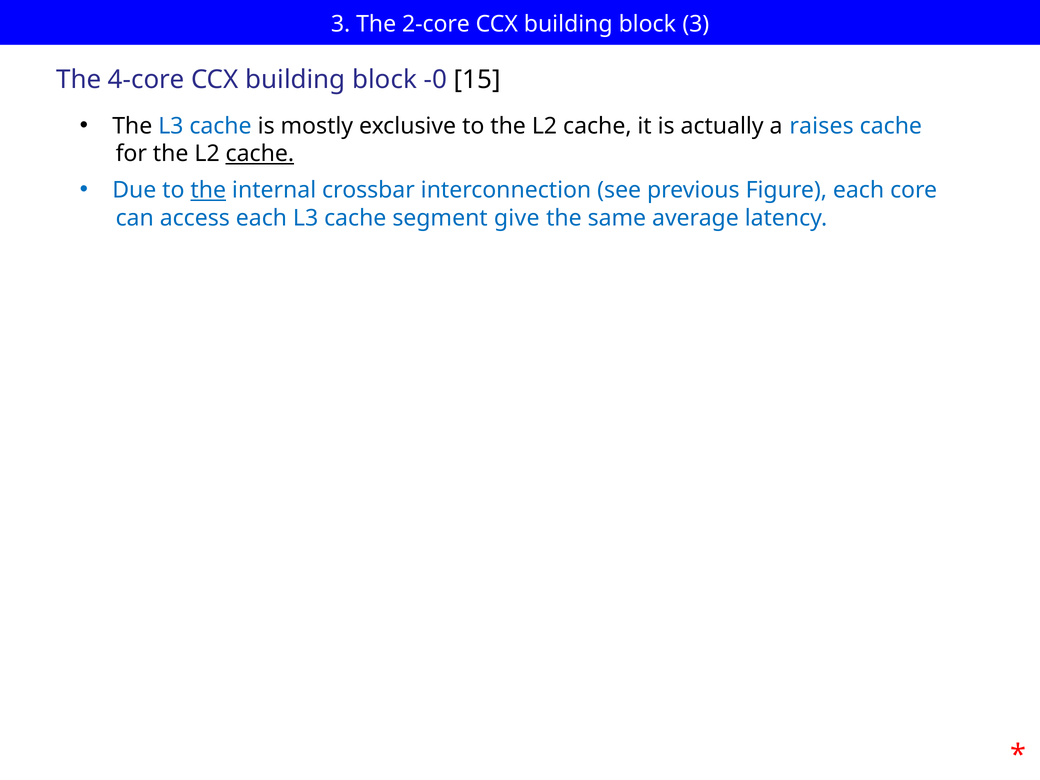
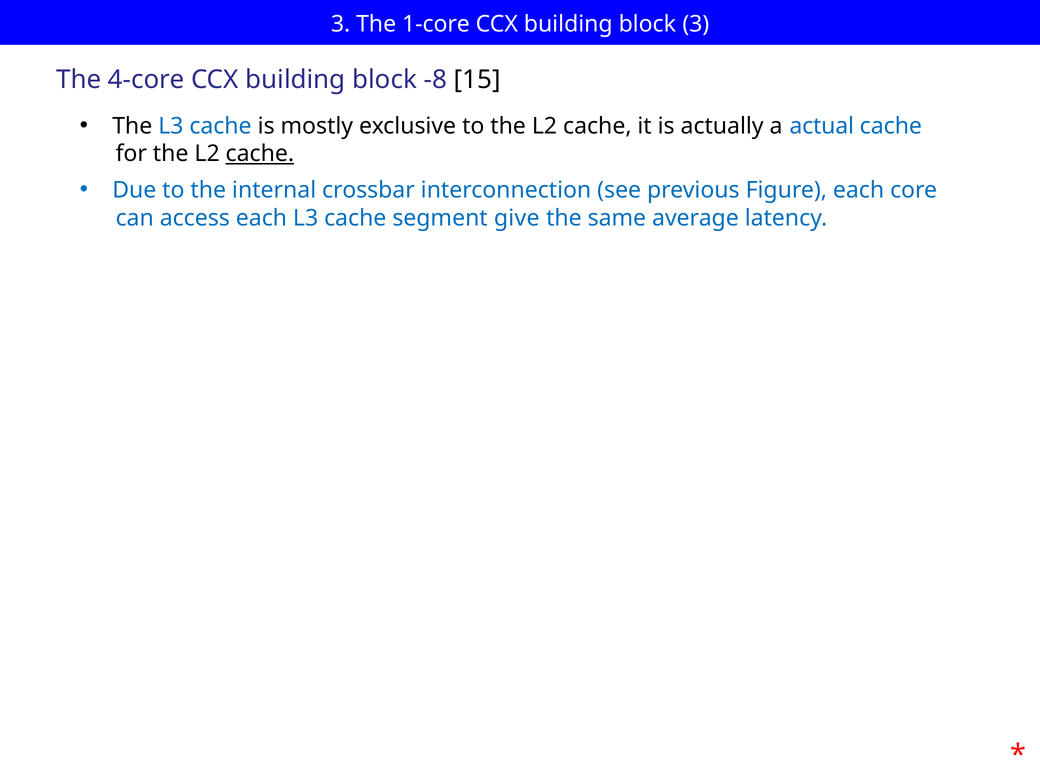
2-core: 2-core -> 1-core (436, 24)
-0: -0 -> -8 (435, 79)
raises: raises -> actual (822, 126)
the underline: present -> none (208, 190)
